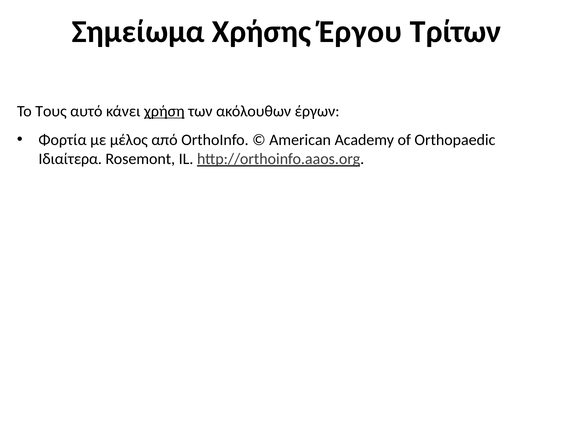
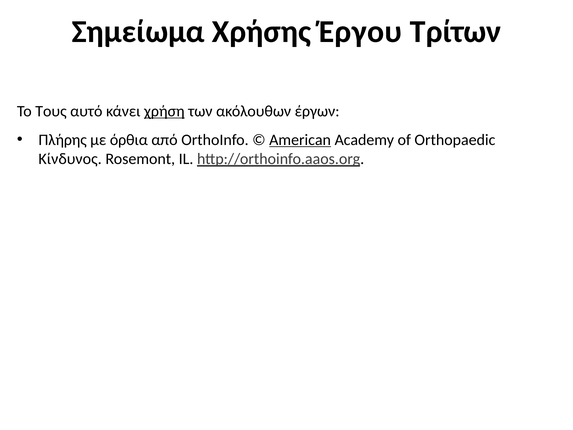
Φορτία: Φορτία -> Πλήρης (63, 140)
μέλος: μέλος -> όρθια (129, 140)
American underline: none -> present (300, 140)
Ιδιαίτερα: Ιδιαίτερα -> Κίνδυνος (70, 159)
